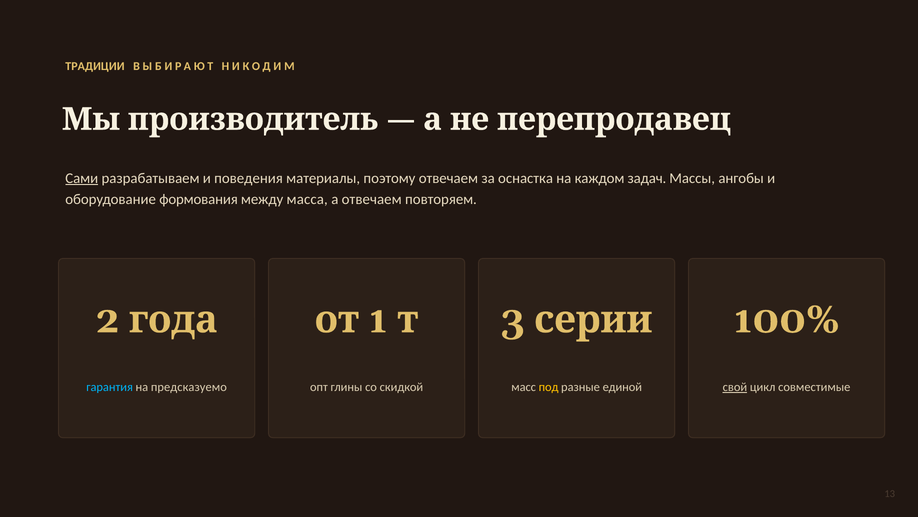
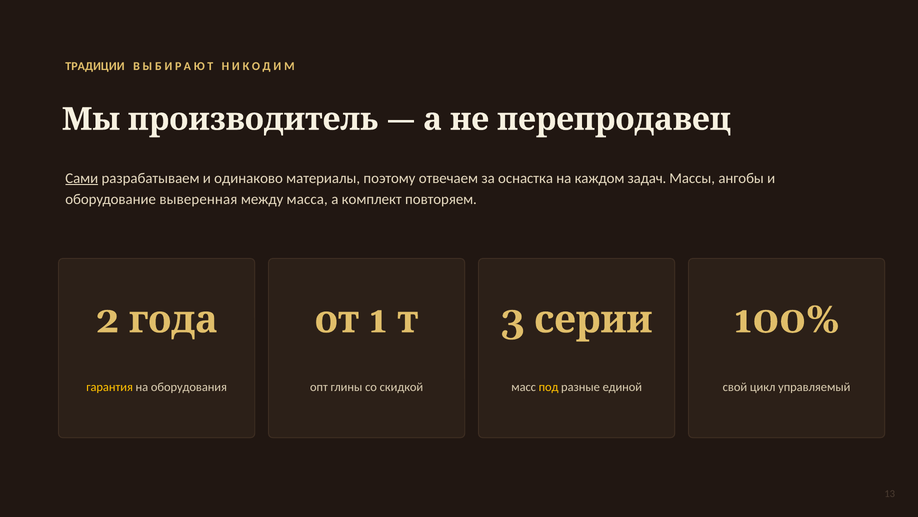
поведения: поведения -> одинаково (249, 178)
формования: формования -> выверенная (198, 199)
а отвечаем: отвечаем -> комплект (372, 199)
гарантия colour: light blue -> yellow (110, 387)
предсказуемо: предсказуемо -> оборудования (189, 387)
свой underline: present -> none (735, 387)
совместимые: совместимые -> управляемый (814, 387)
